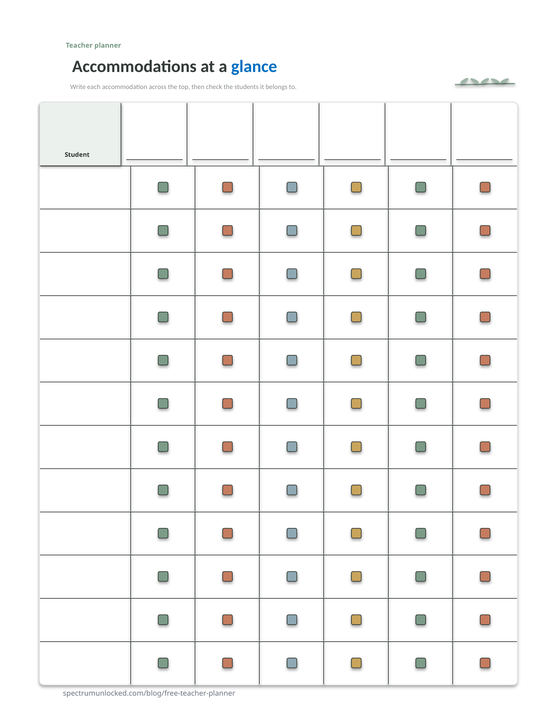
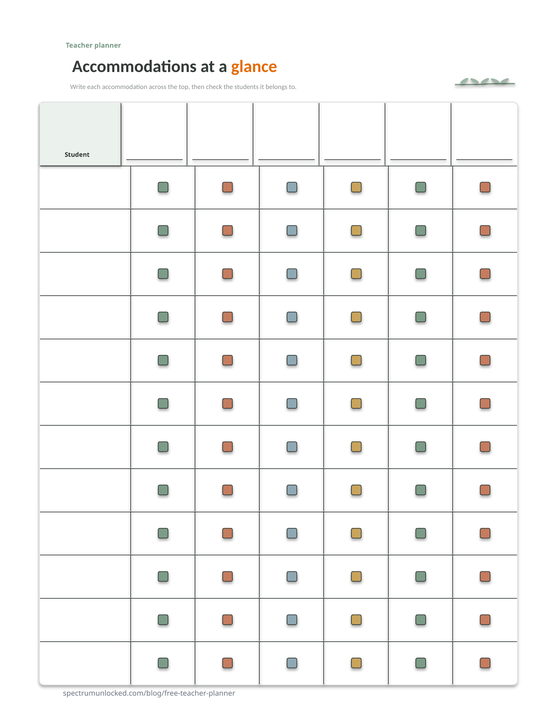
glance colour: blue -> orange (254, 67)
